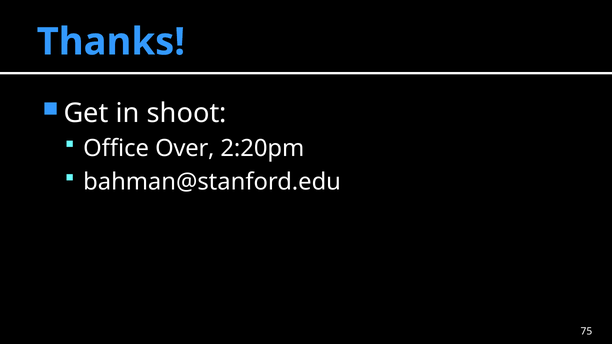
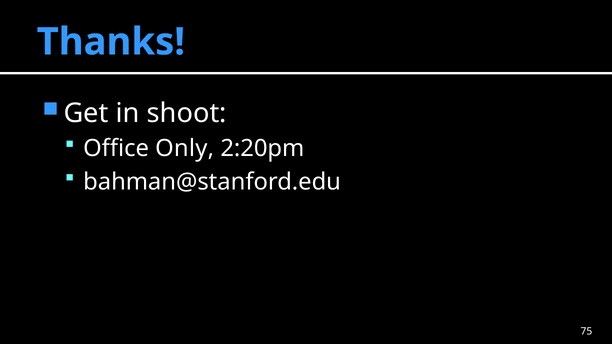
Over: Over -> Only (185, 149)
